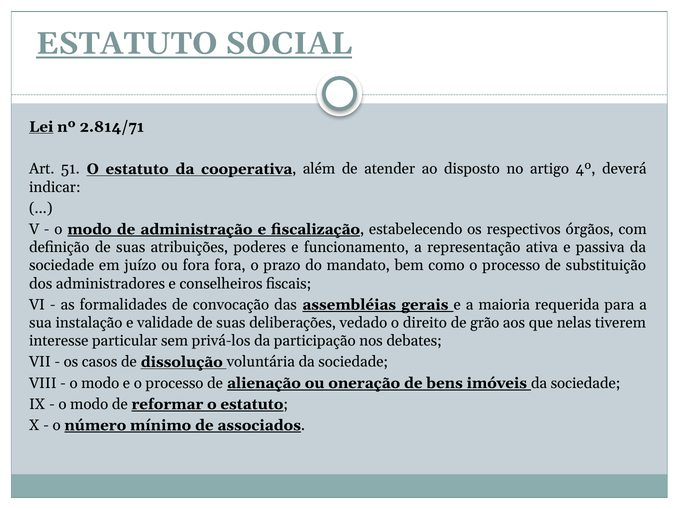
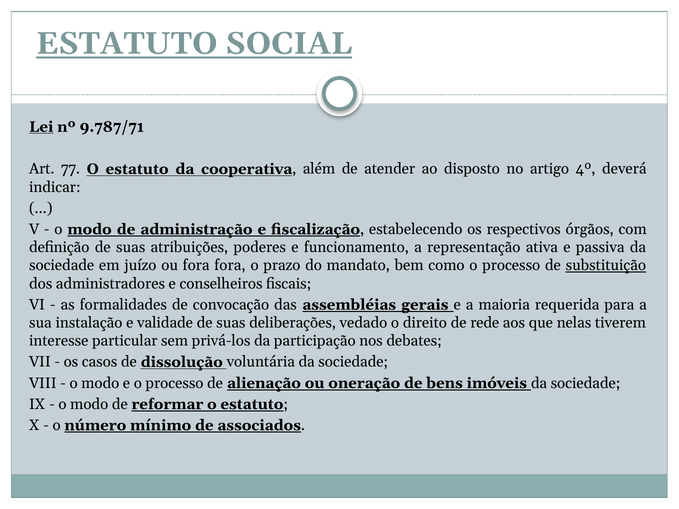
2.814/71: 2.814/71 -> 9.787/71 (112, 127)
51: 51 -> 77 (71, 169)
substituição underline: none -> present (606, 266)
grão: grão -> rede (485, 323)
